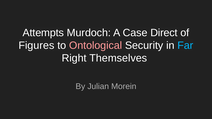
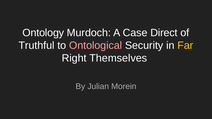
Attempts: Attempts -> Ontology (43, 33)
Figures: Figures -> Truthful (36, 46)
Far colour: light blue -> yellow (185, 46)
